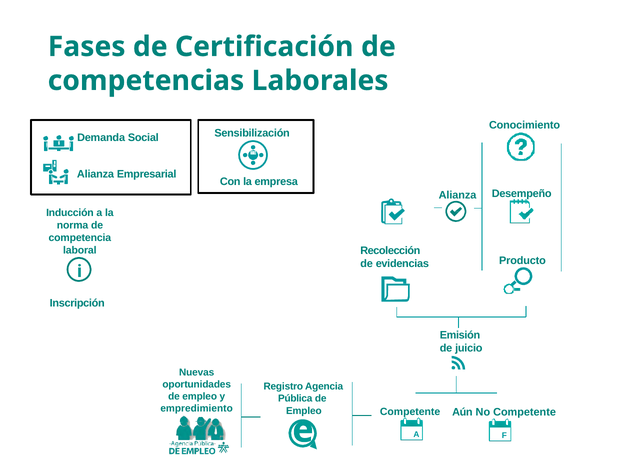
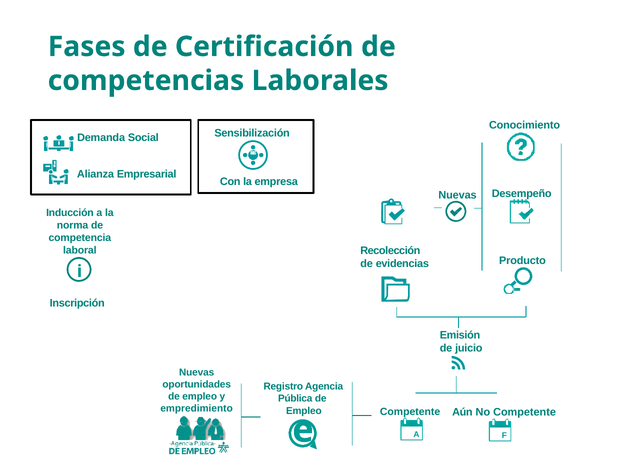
Alianza: Alianza -> Nuevas (458, 195)
